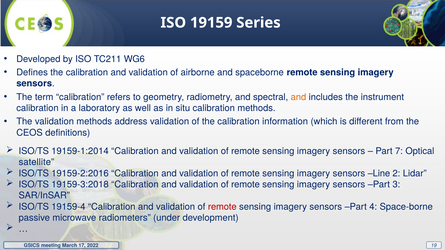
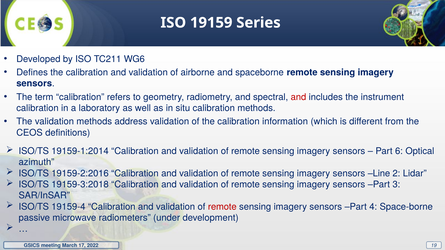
and colour: orange -> red (298, 97)
7: 7 -> 6 (399, 151)
satellite: satellite -> azimuth (36, 162)
